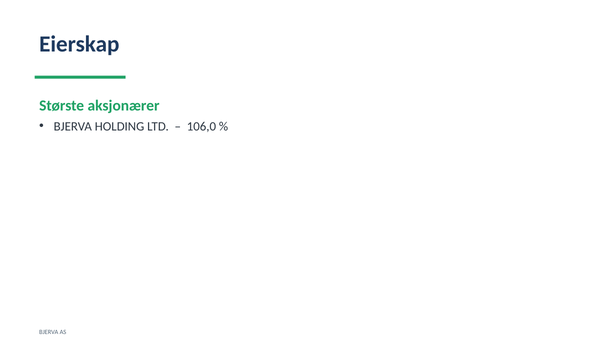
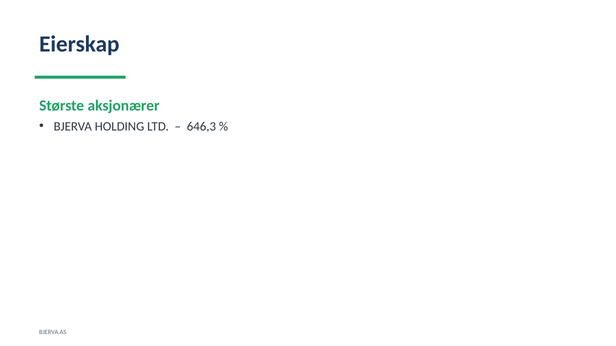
106,0: 106,0 -> 646,3 (201, 127)
